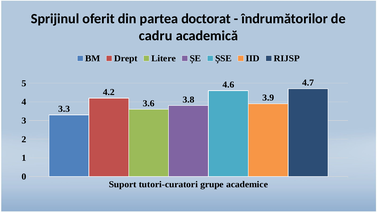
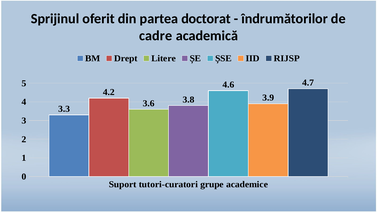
cadru: cadru -> cadre (156, 36)
